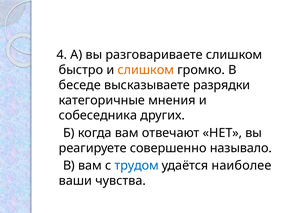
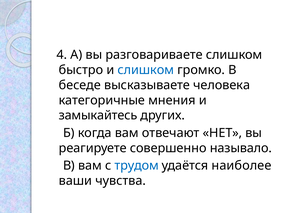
слишком colour: orange -> blue (146, 70)
разрядки: разрядки -> человека (222, 85)
собеседника: собеседника -> замыкайтесь (98, 115)
